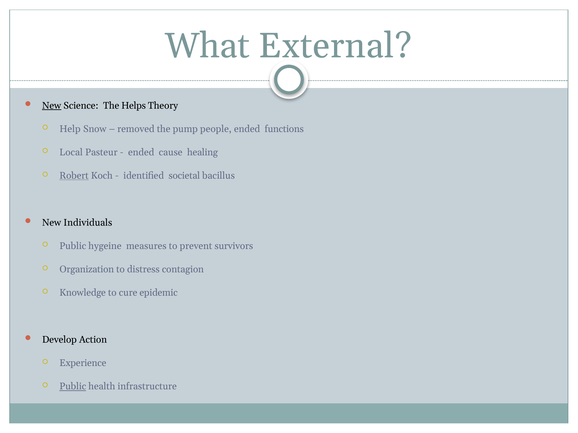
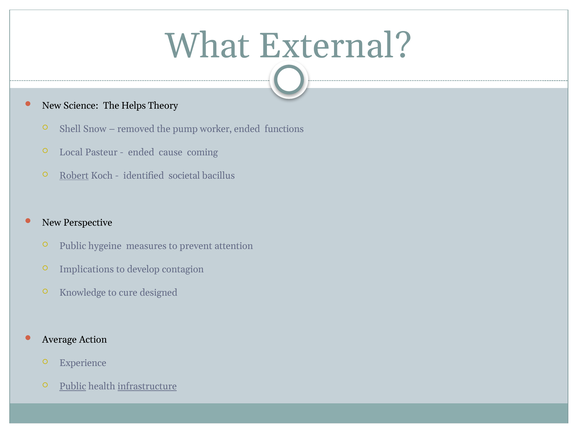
New underline: present -> none (52, 106)
Help: Help -> Shell (70, 129)
people: people -> worker (216, 129)
healing: healing -> coming (203, 152)
Individuals: Individuals -> Perspective (88, 223)
survivors: survivors -> attention (234, 246)
Organization: Organization -> Implications (87, 270)
distress: distress -> develop (143, 270)
epidemic: epidemic -> designed (159, 293)
Develop: Develop -> Average (59, 340)
infrastructure underline: none -> present (147, 387)
